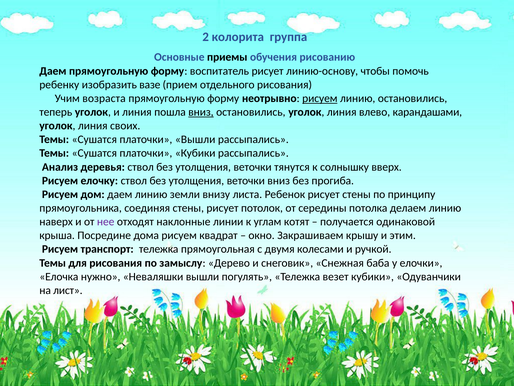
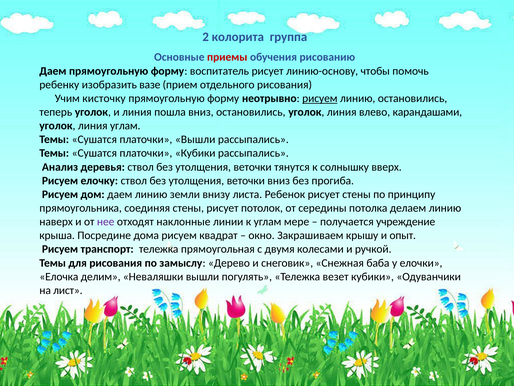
приемы colour: black -> red (227, 57)
возраста: возраста -> кисточку (104, 98)
вниз underline: present -> none (201, 112)
линия своих: своих -> углам (125, 126)
котят: котят -> мере (297, 222)
одинаковой: одинаковой -> учреждение (406, 222)
этим: этим -> опыт (403, 235)
нужно: нужно -> делим (101, 276)
